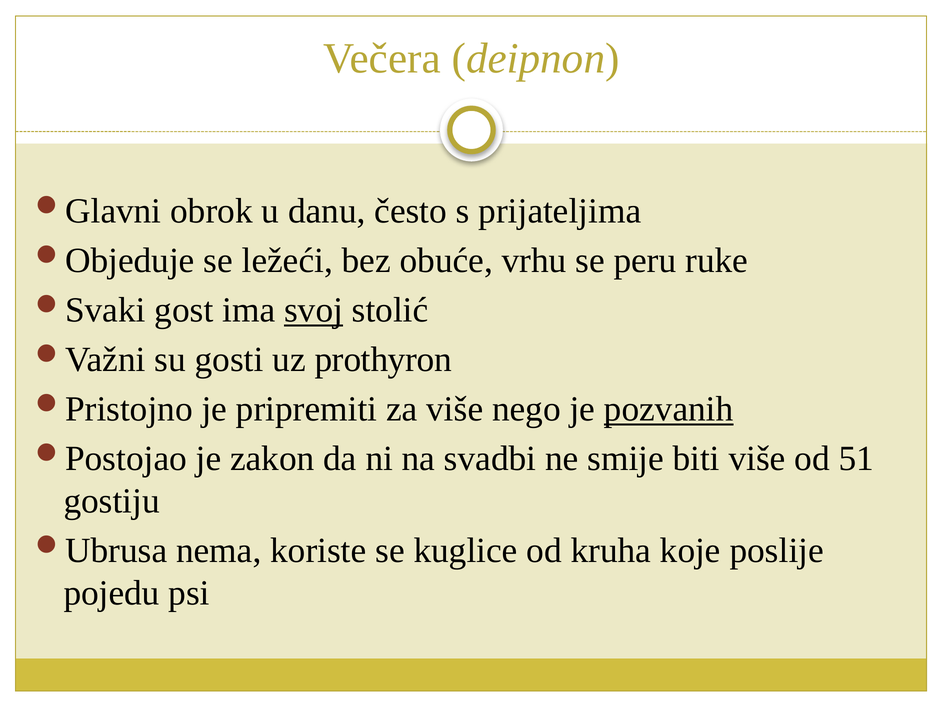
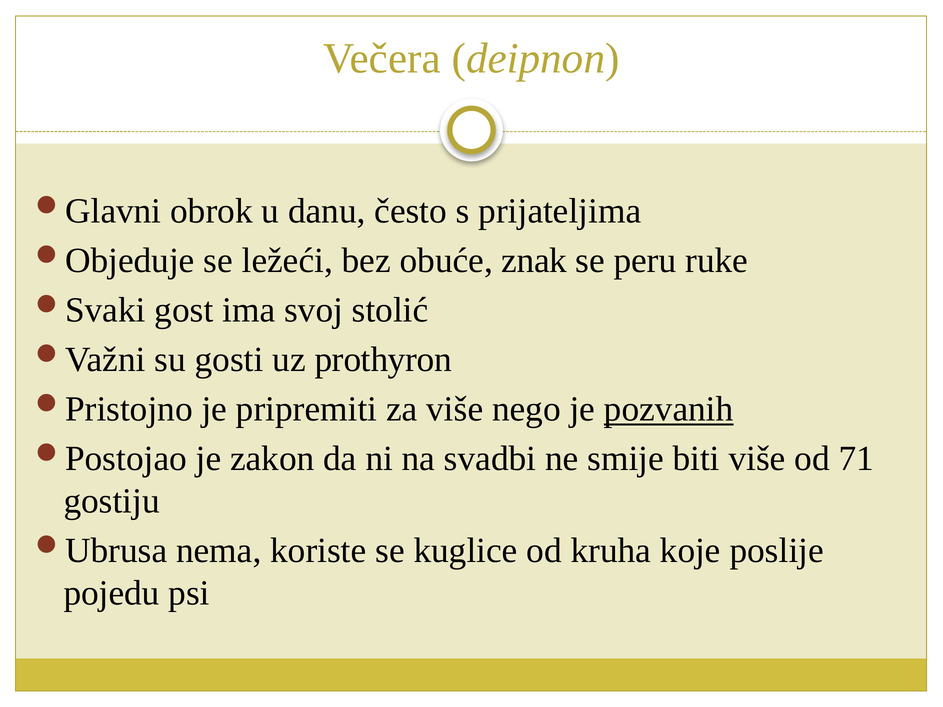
vrhu: vrhu -> znak (534, 261)
svoj underline: present -> none (314, 310)
51: 51 -> 71 (856, 459)
